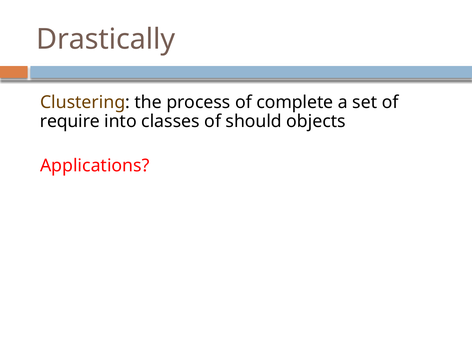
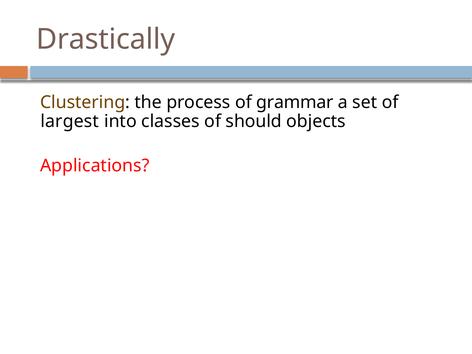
complete: complete -> grammar (295, 102)
require: require -> largest (70, 121)
